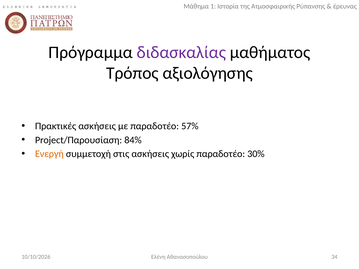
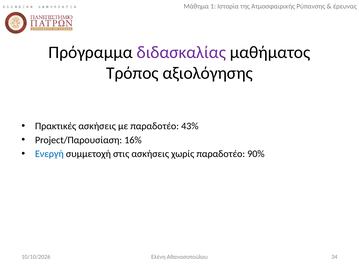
57%: 57% -> 43% (190, 126)
84%: 84% -> 16% (133, 140)
Ενεργή colour: orange -> blue (49, 154)
30%: 30% -> 90% (256, 154)
